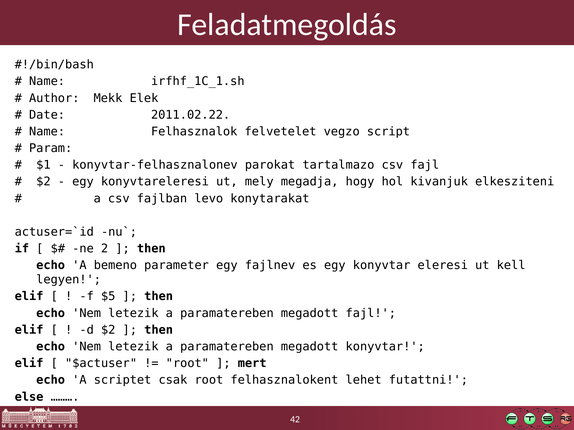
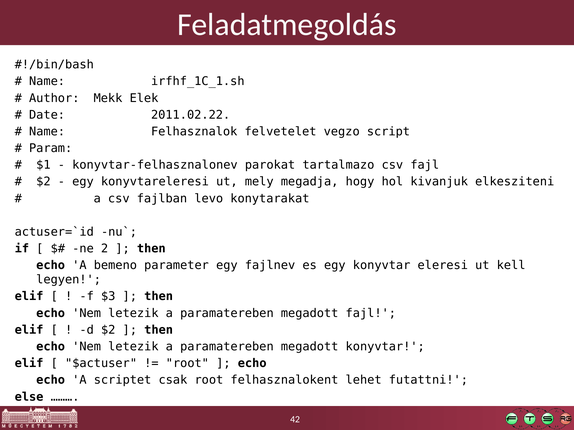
$5: $5 -> $3 (108, 297)
mert: mert -> echo (252, 364)
